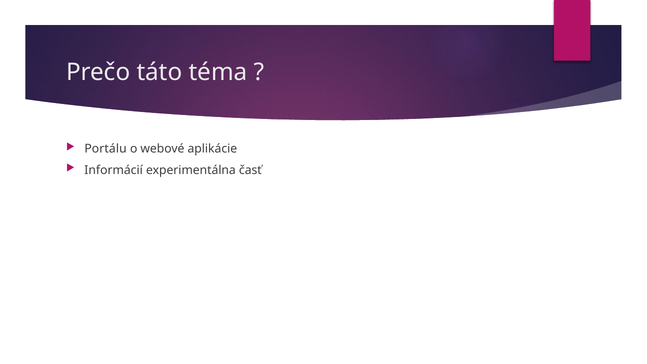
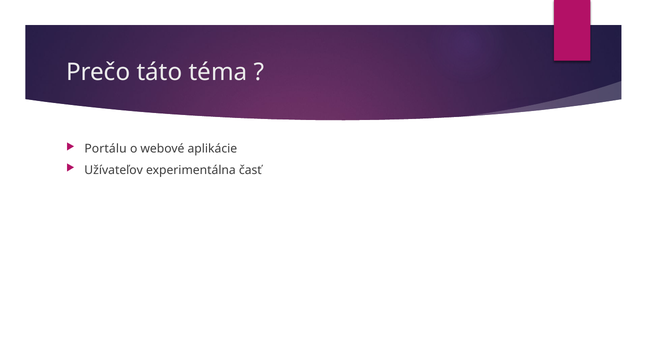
Informácií: Informácií -> Užívateľov (114, 170)
